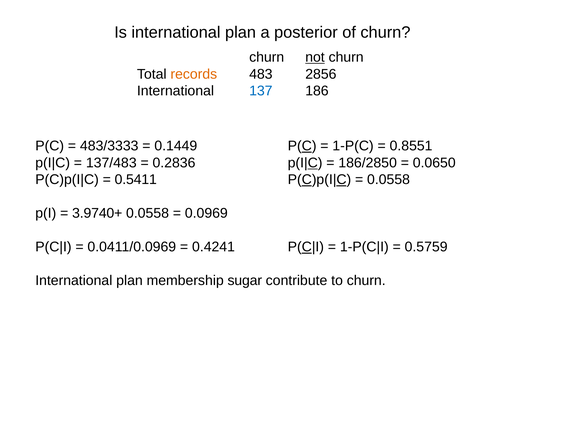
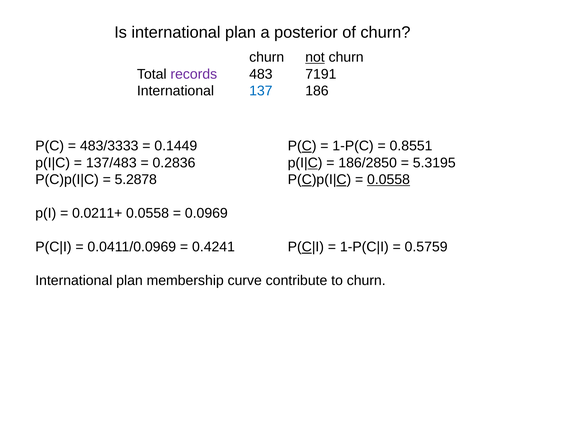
records colour: orange -> purple (194, 74)
2856: 2856 -> 7191 (321, 74)
0.0650: 0.0650 -> 5.3195 (434, 163)
0.5411: 0.5411 -> 5.2878 (136, 180)
0.0558 underline: none -> present (388, 180)
3.9740+: 3.9740+ -> 0.0211+ (97, 213)
sugar: sugar -> curve (245, 281)
